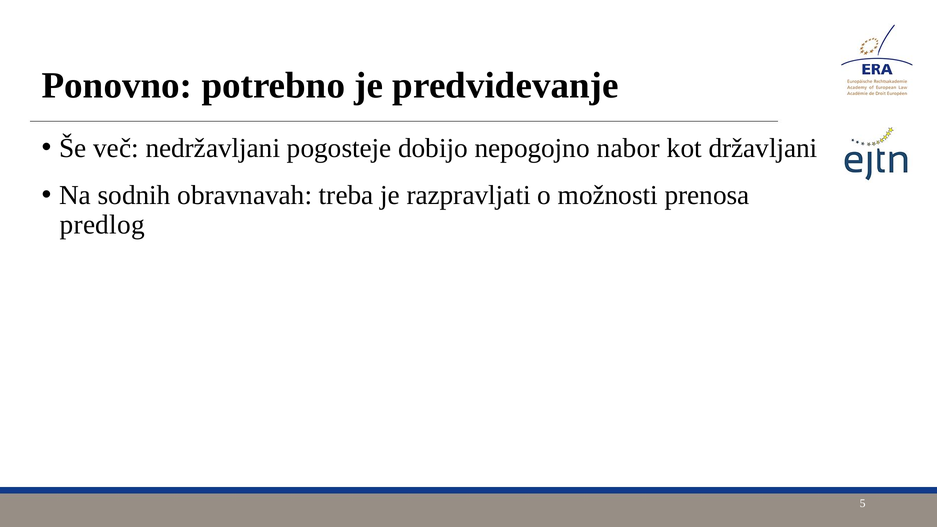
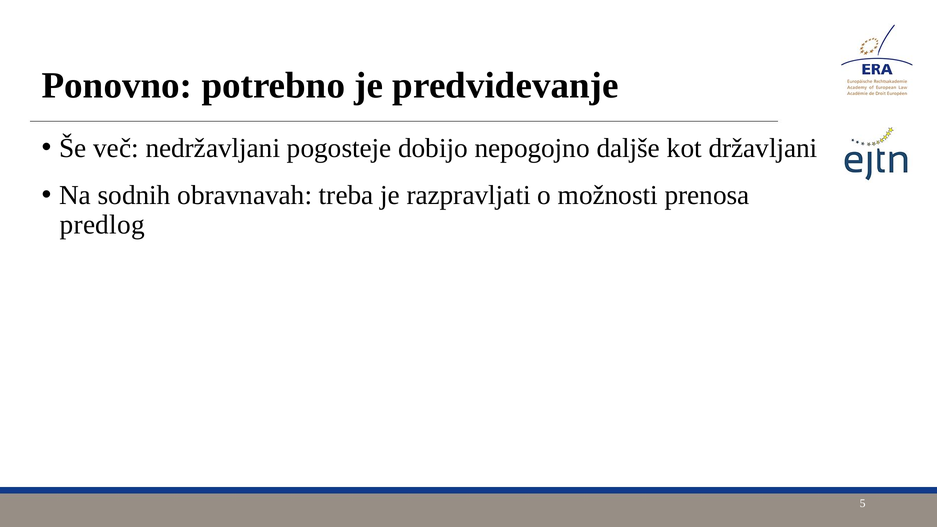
nabor: nabor -> daljše (628, 148)
